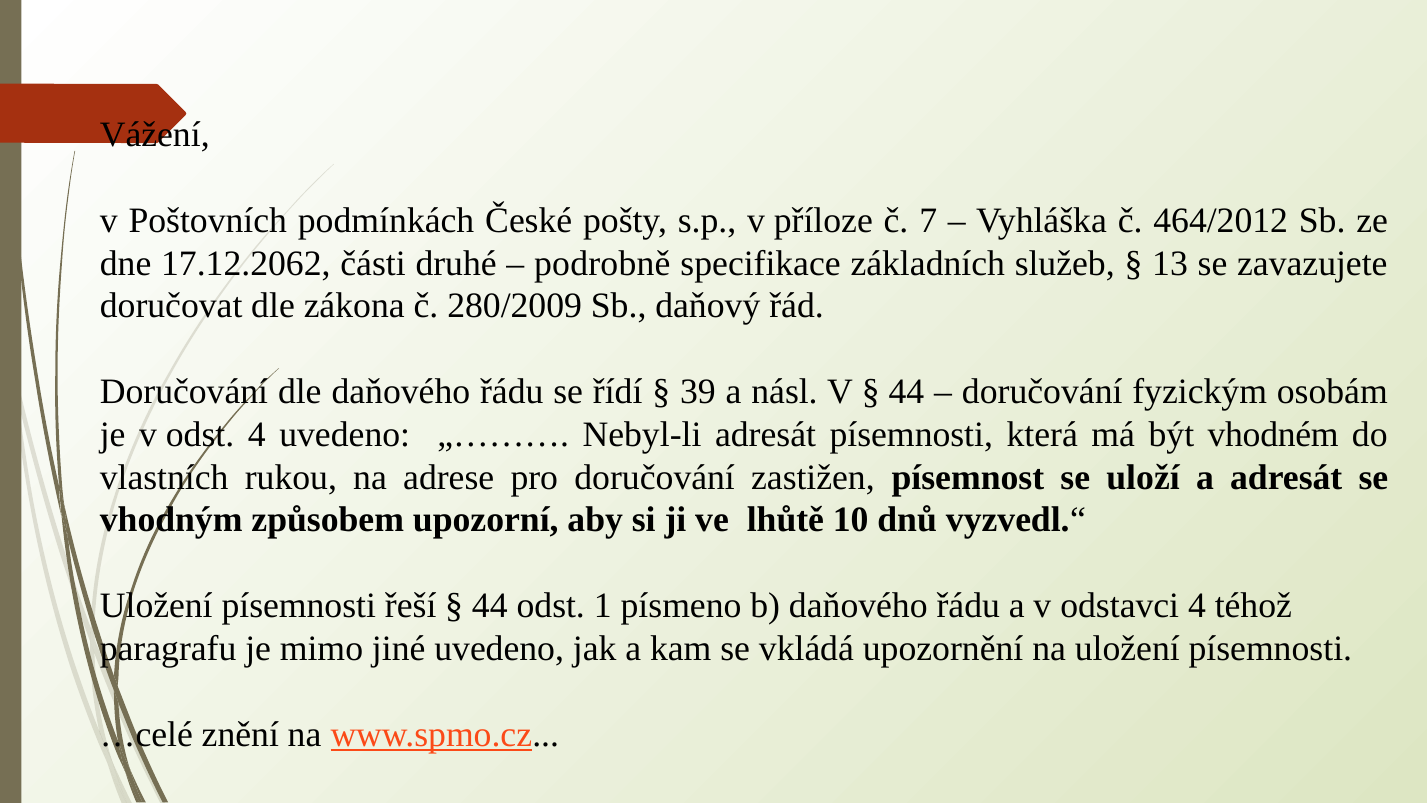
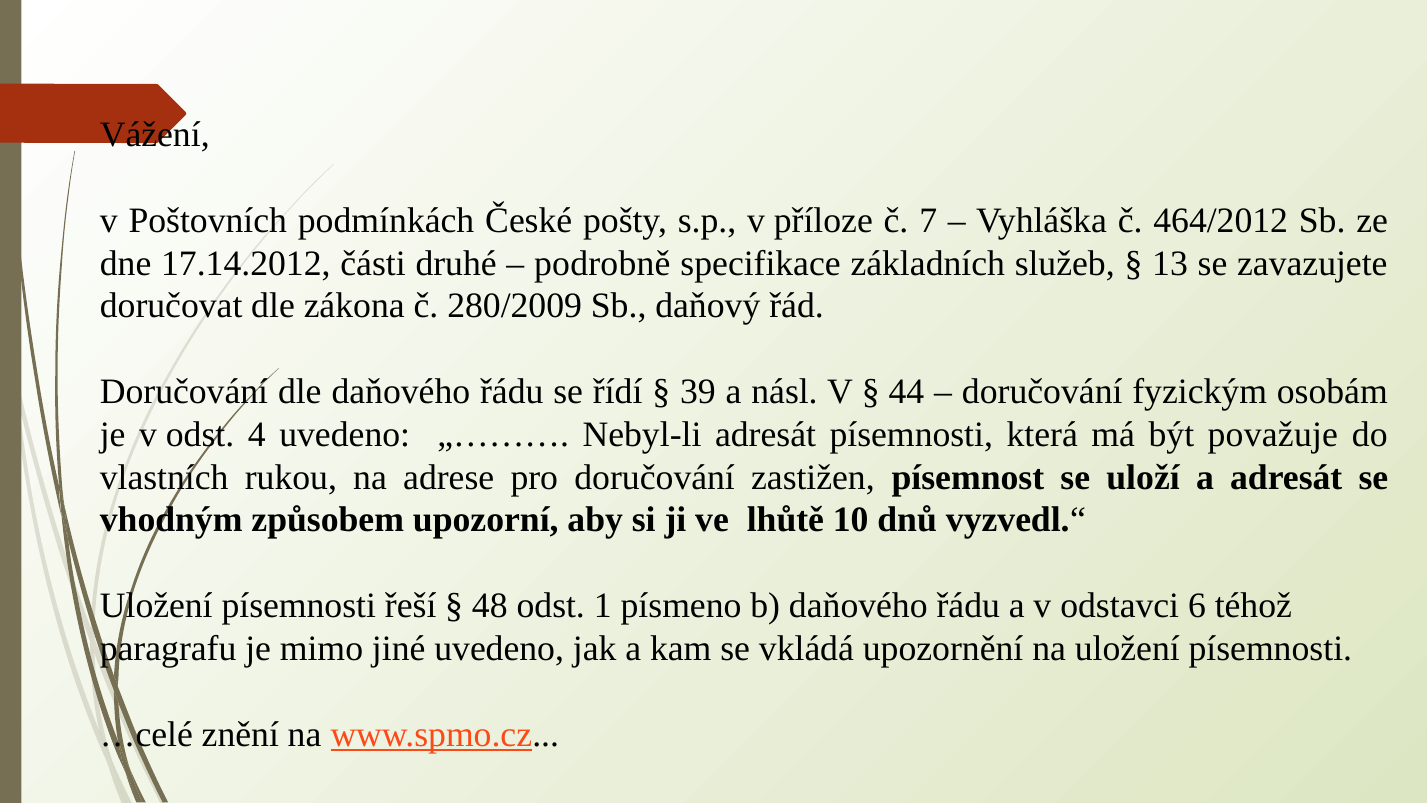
17.12.2062: 17.12.2062 -> 17.14.2012 (246, 263)
vhodném: vhodném -> považuje (1273, 434)
44: 44 -> 48 (490, 606)
odstavci 4: 4 -> 6 (1197, 606)
